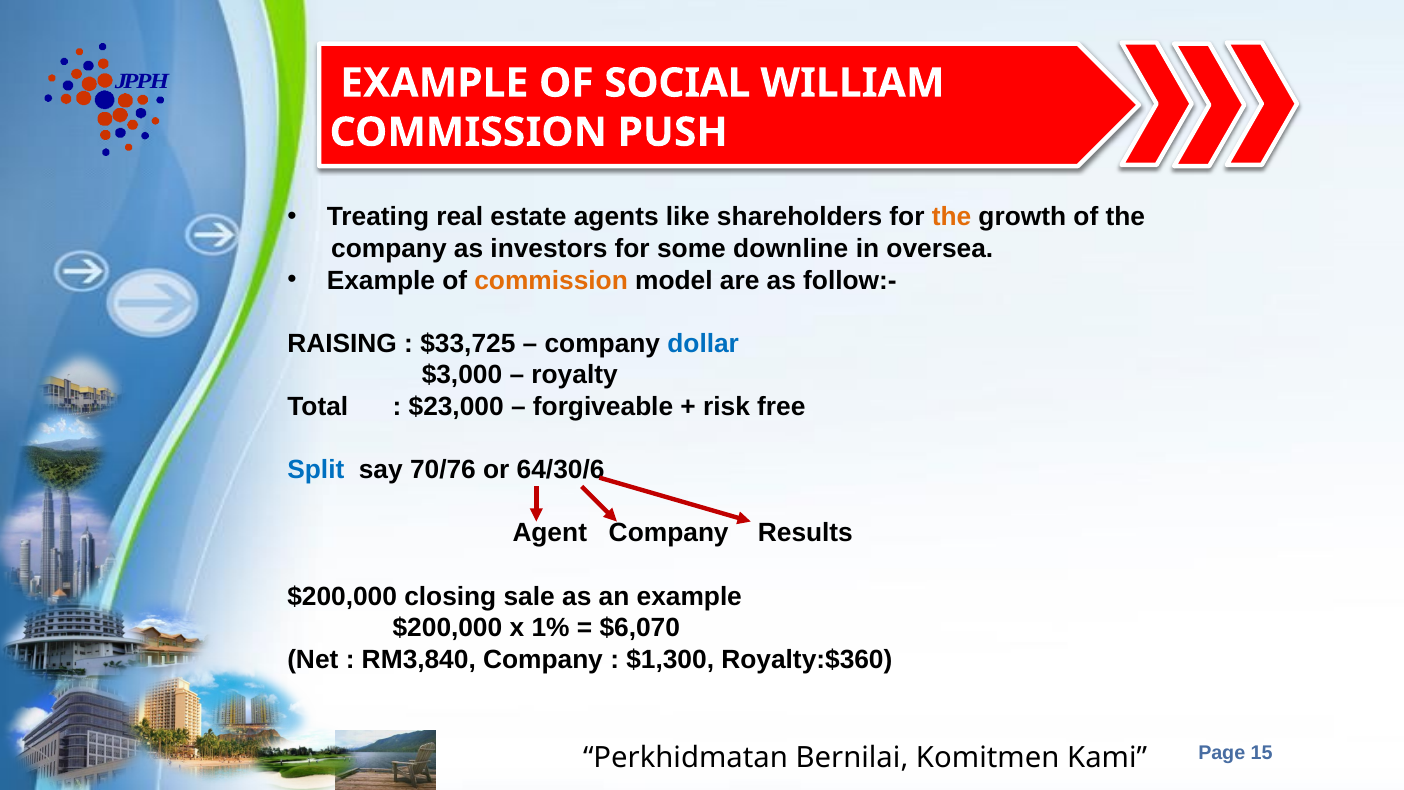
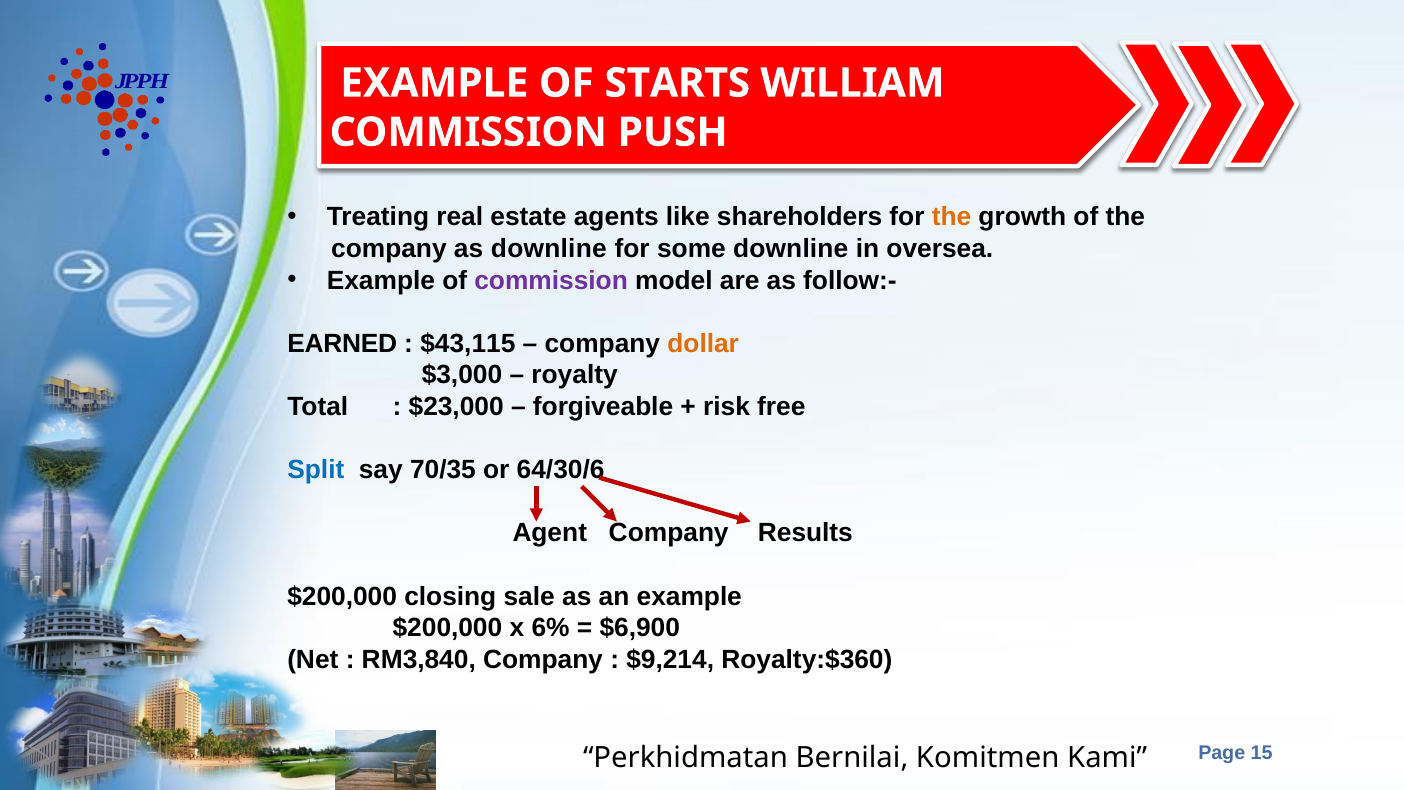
SOCIAL: SOCIAL -> STARTS (677, 83)
as investors: investors -> downline (549, 249)
commission colour: orange -> purple (551, 280)
RAISING: RAISING -> EARNED (342, 343)
$33,725: $33,725 -> $43,115 (468, 343)
dollar colour: blue -> orange (703, 343)
70/76: 70/76 -> 70/35 (443, 470)
1%: 1% -> 6% (551, 628)
$6,070: $6,070 -> $6,900 (640, 628)
$1,300: $1,300 -> $9,214 (670, 659)
